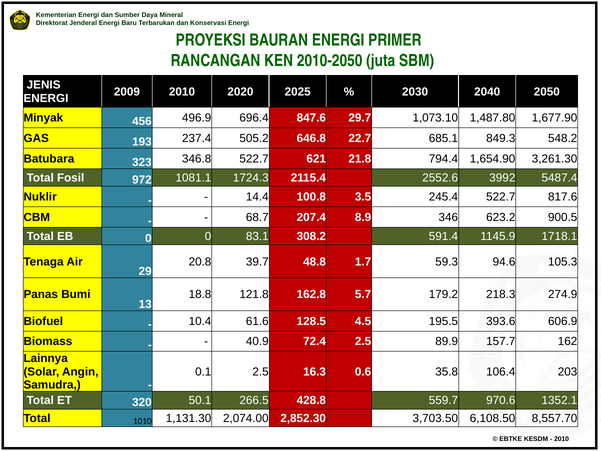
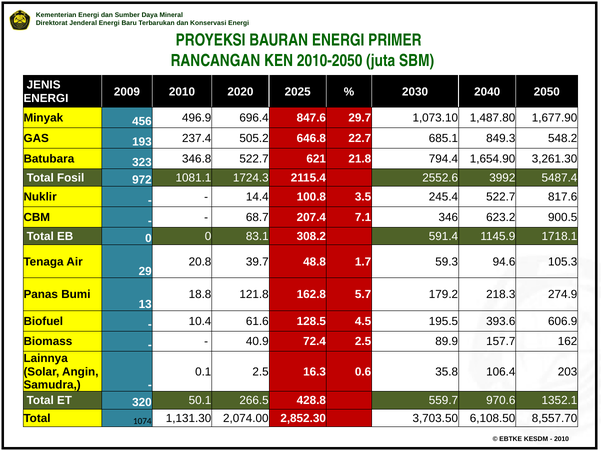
8.9: 8.9 -> 7.1 (363, 217)
1010: 1010 -> 1074 (142, 421)
